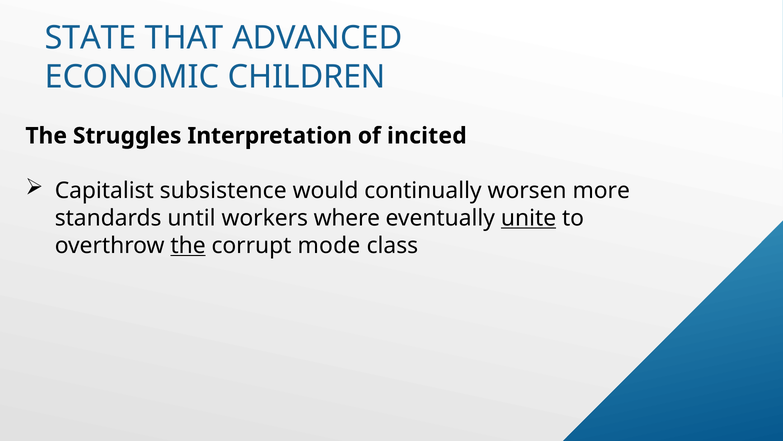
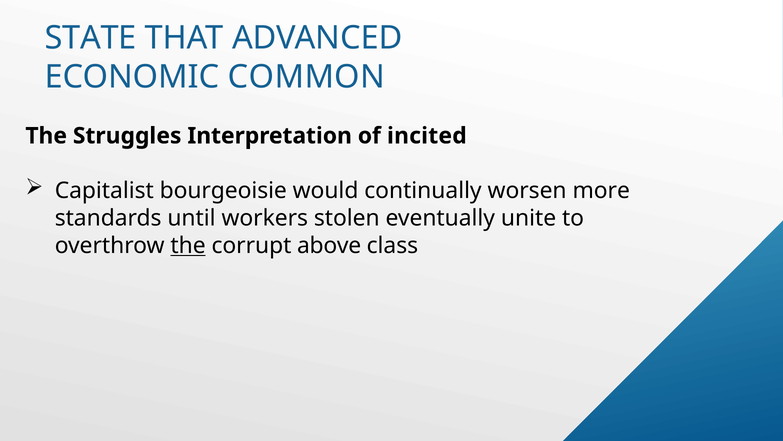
CHILDREN: CHILDREN -> COMMON (306, 77)
subsistence: subsistence -> bourgeoisie (223, 191)
where: where -> stolen (347, 218)
unite underline: present -> none (529, 218)
mode: mode -> above (329, 245)
